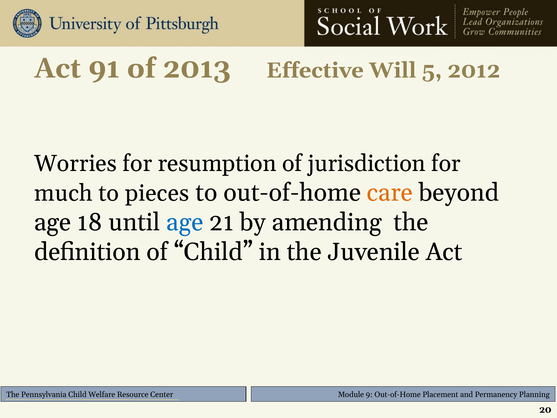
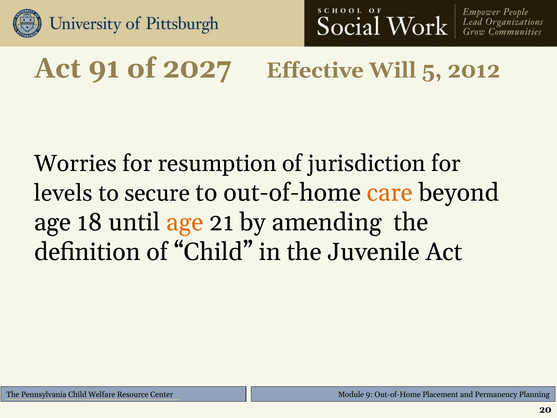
2013: 2013 -> 2027 (197, 68)
much: much -> levels (63, 193)
pieces: pieces -> secure (157, 193)
age colour: blue -> orange (185, 222)
